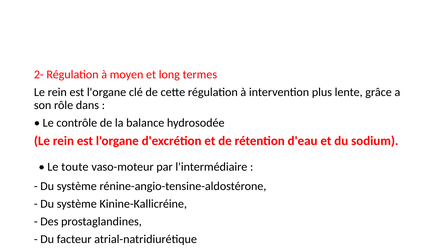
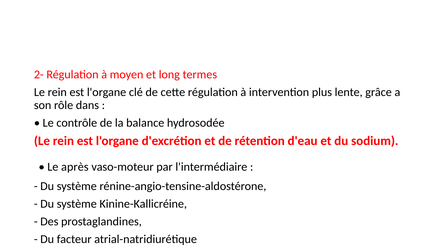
toute: toute -> après (75, 167)
